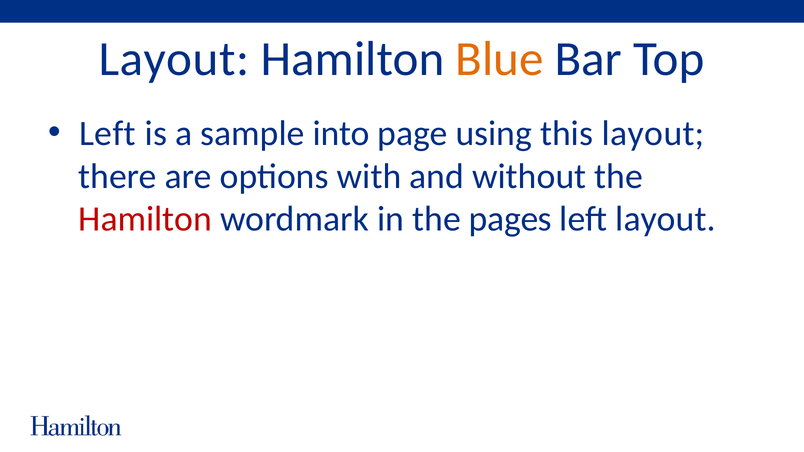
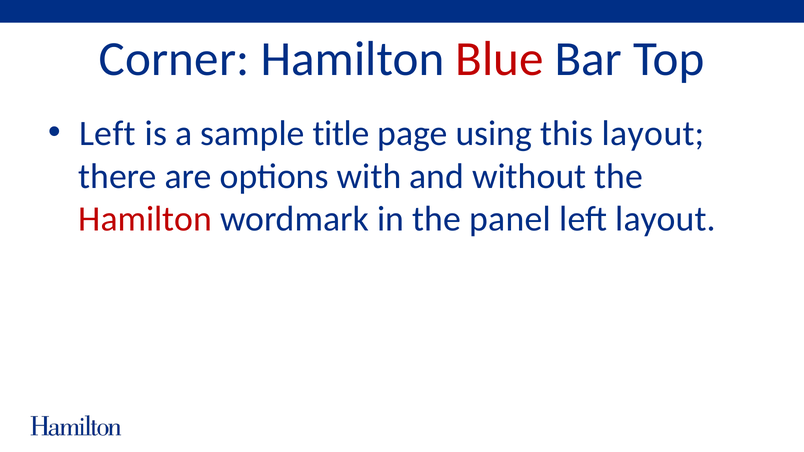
Layout: Layout -> Corner (174, 59)
Blue colour: orange -> red (499, 59)
into: into -> title (341, 133)
pages: pages -> panel (510, 219)
